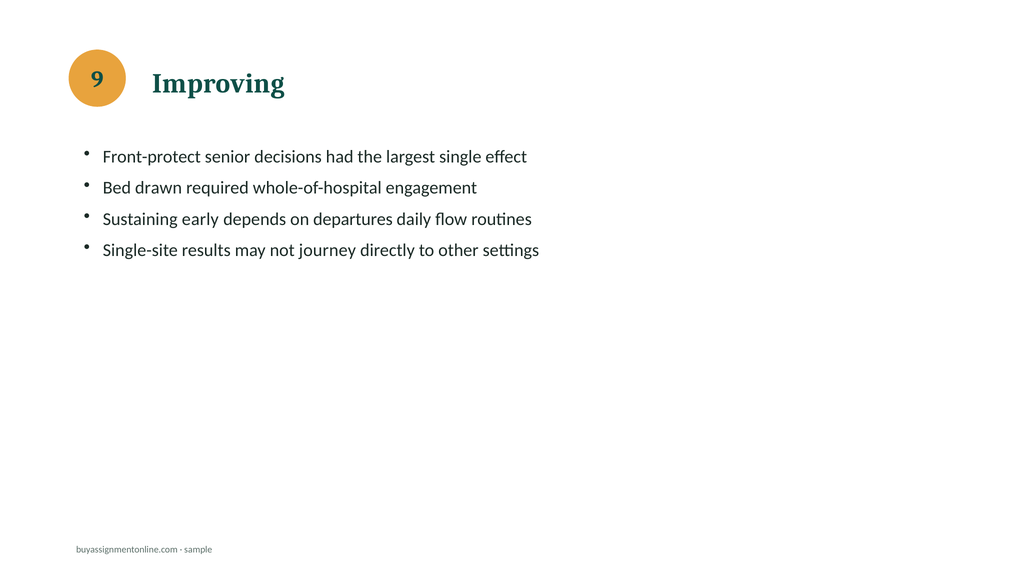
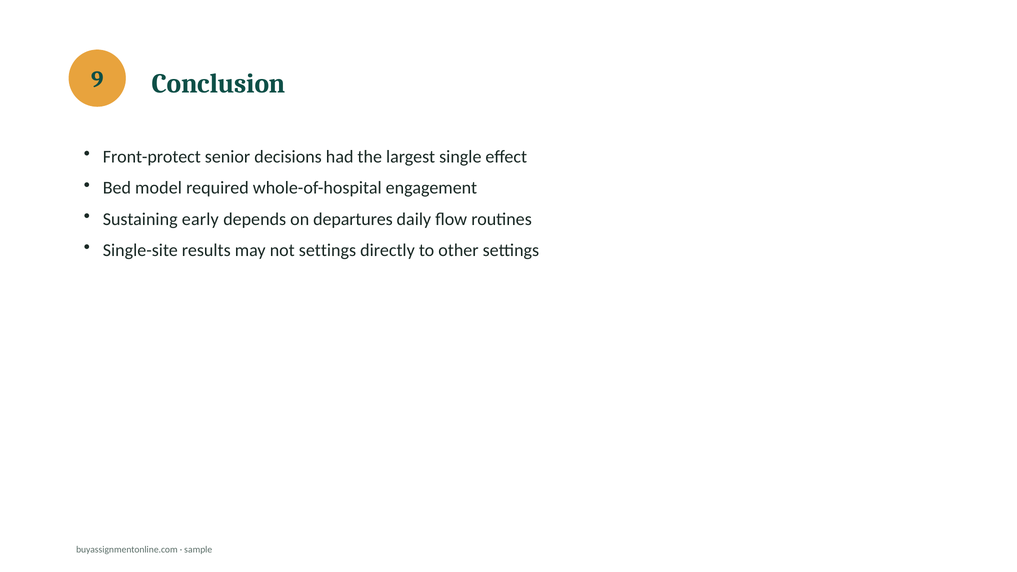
Improving: Improving -> Conclusion (219, 84)
drawn: drawn -> model (159, 188)
not journey: journey -> settings (327, 250)
